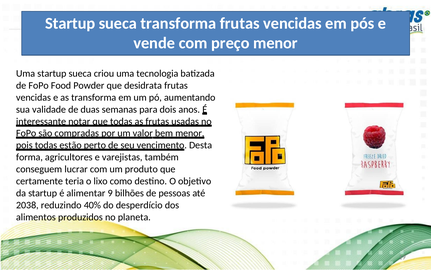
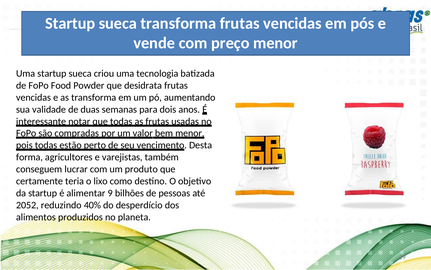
2038: 2038 -> 2052 (27, 205)
